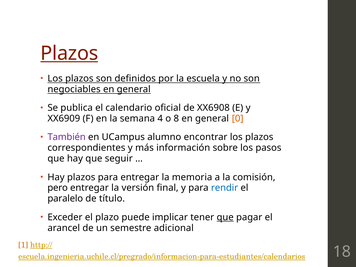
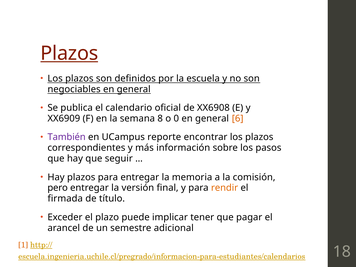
4: 4 -> 8 (160, 118)
8: 8 -> 0 (176, 118)
0: 0 -> 6 (238, 118)
alumno: alumno -> reporte (164, 137)
rendir colour: blue -> orange (225, 188)
paralelo: paralelo -> firmada (65, 199)
que underline: present -> none (225, 217)
